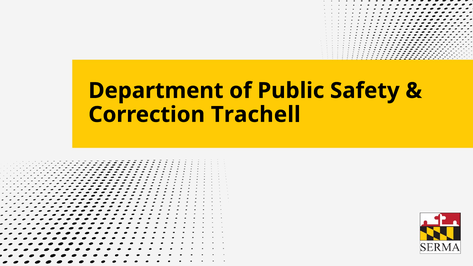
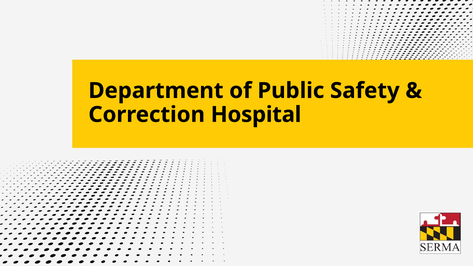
Trachell: Trachell -> Hospital (256, 115)
